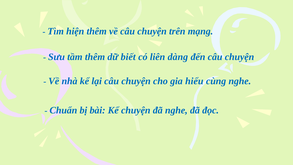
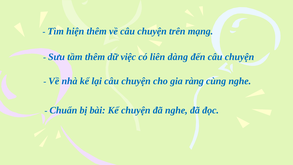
biết: biết -> việc (128, 57)
hiểu: hiểu -> ràng (194, 81)
